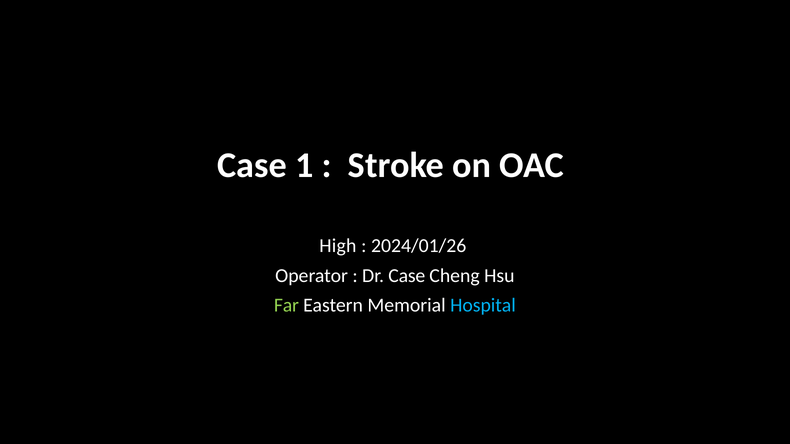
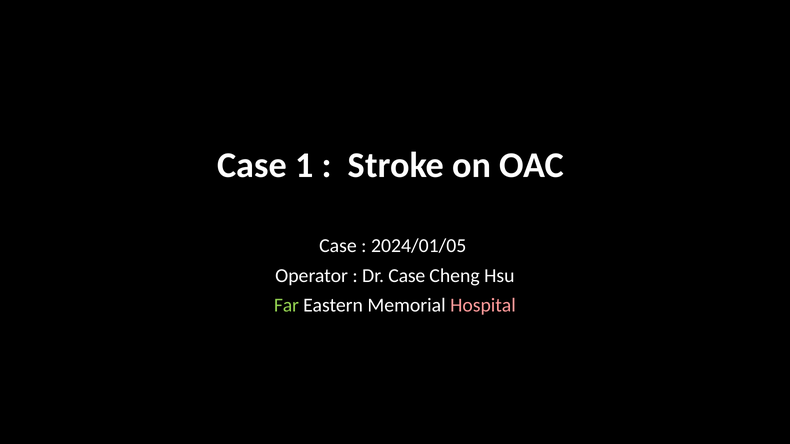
High: High -> Case (338, 246)
2024/01/26: 2024/01/26 -> 2024/01/05 (419, 246)
Hospital colour: light blue -> pink (483, 305)
